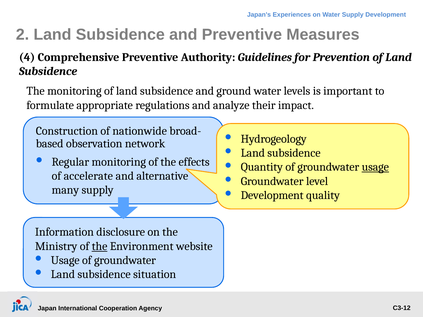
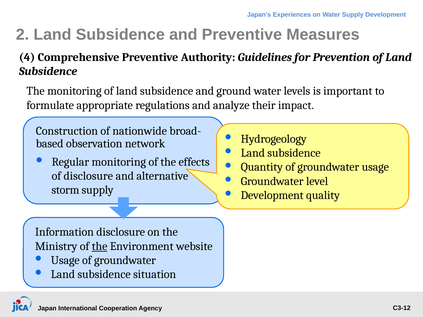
usage underline: present -> none (375, 167)
of accelerate: accelerate -> disclosure (88, 176)
many: many -> storm (65, 190)
